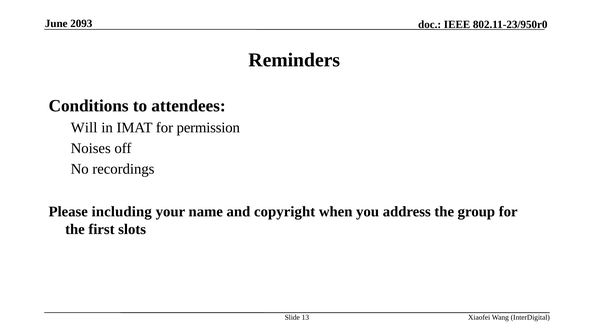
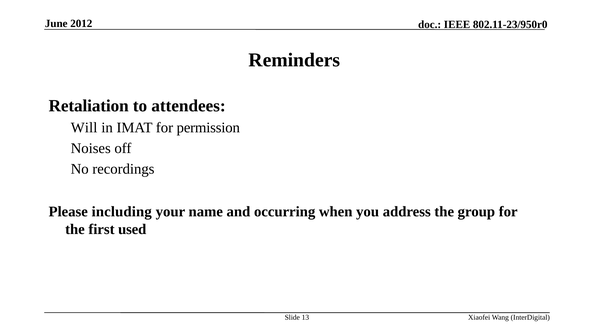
2093: 2093 -> 2012 (81, 23)
Conditions: Conditions -> Retaliation (89, 106)
copyright: copyright -> occurring (285, 212)
slots: slots -> used (132, 230)
